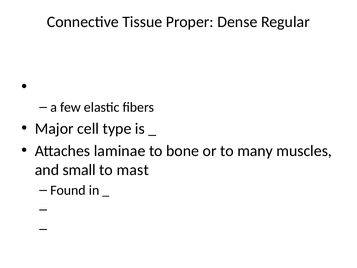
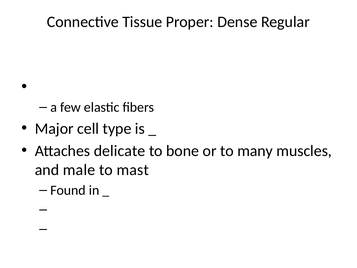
laminae: laminae -> delicate (120, 151)
small: small -> male (79, 170)
